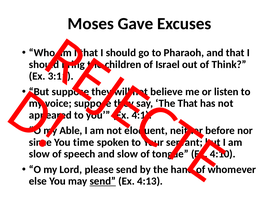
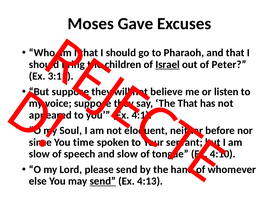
Israel underline: none -> present (168, 65)
Think: Think -> Peter (229, 65)
Able: Able -> Soul (71, 131)
